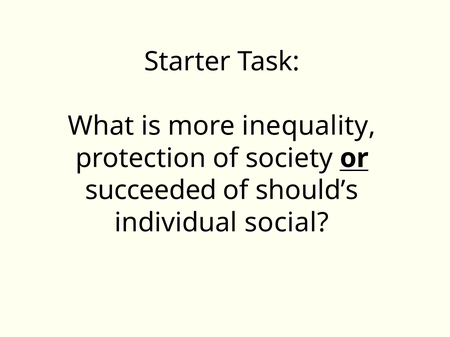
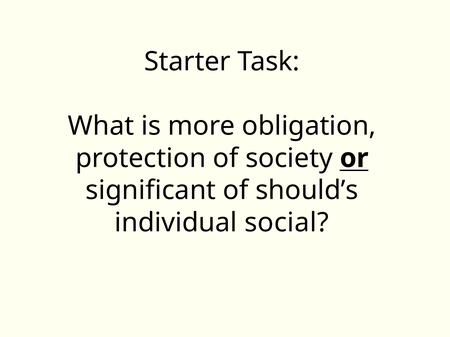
inequality: inequality -> obligation (309, 126)
succeeded: succeeded -> significant (151, 191)
